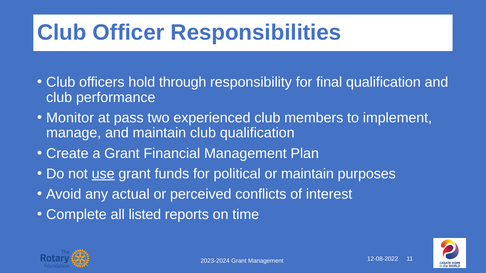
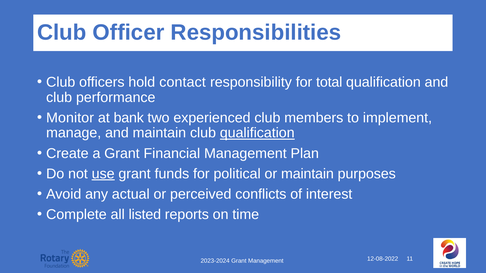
through: through -> contact (183, 82)
final: final -> total (329, 82)
pass: pass -> bank (129, 118)
qualification underline: none -> present (257, 133)
